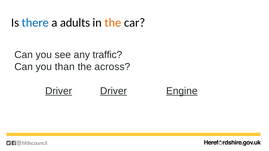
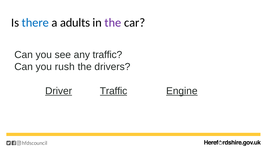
the colour: orange -> purple (113, 23)
than: than -> rush (65, 67)
across: across -> drivers (112, 67)
Driver Driver: Driver -> Traffic (114, 91)
